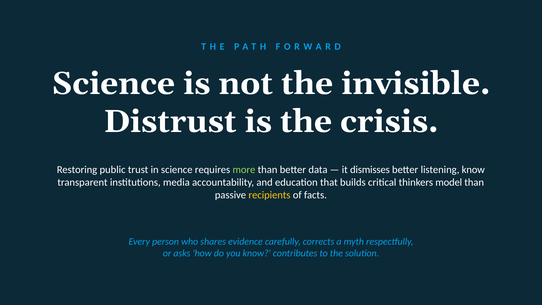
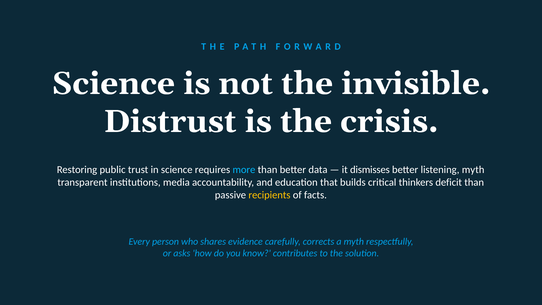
more colour: light green -> light blue (244, 170)
listening know: know -> myth (473, 170)
model: model -> deficit (449, 182)
